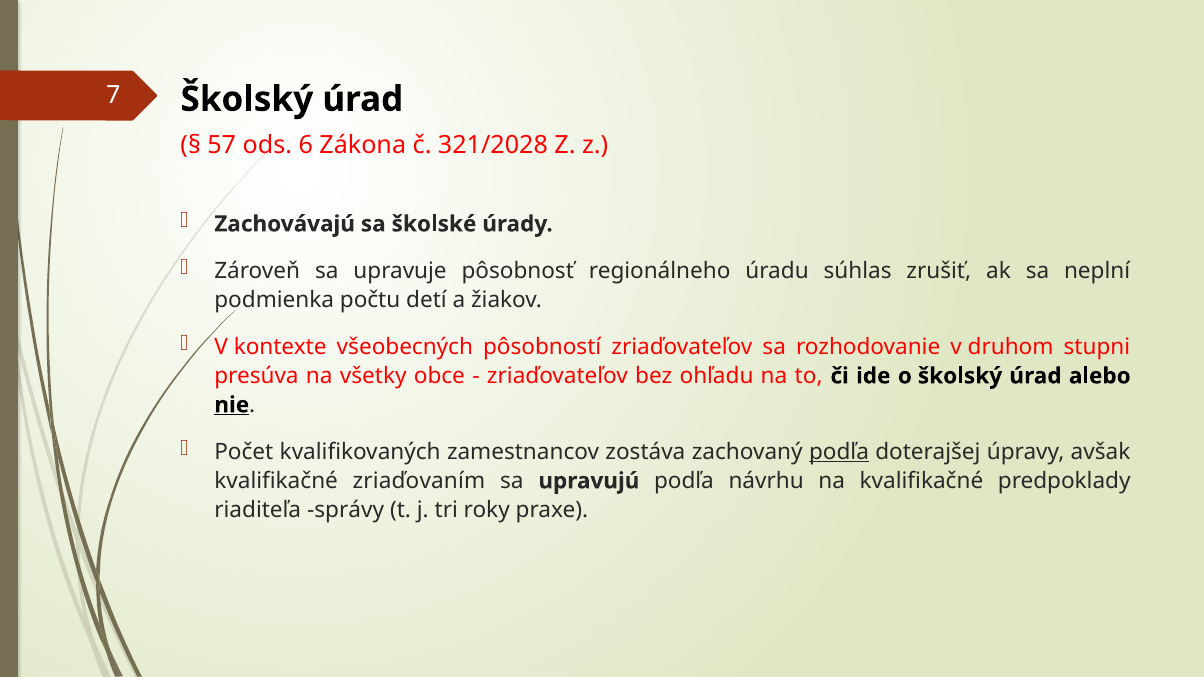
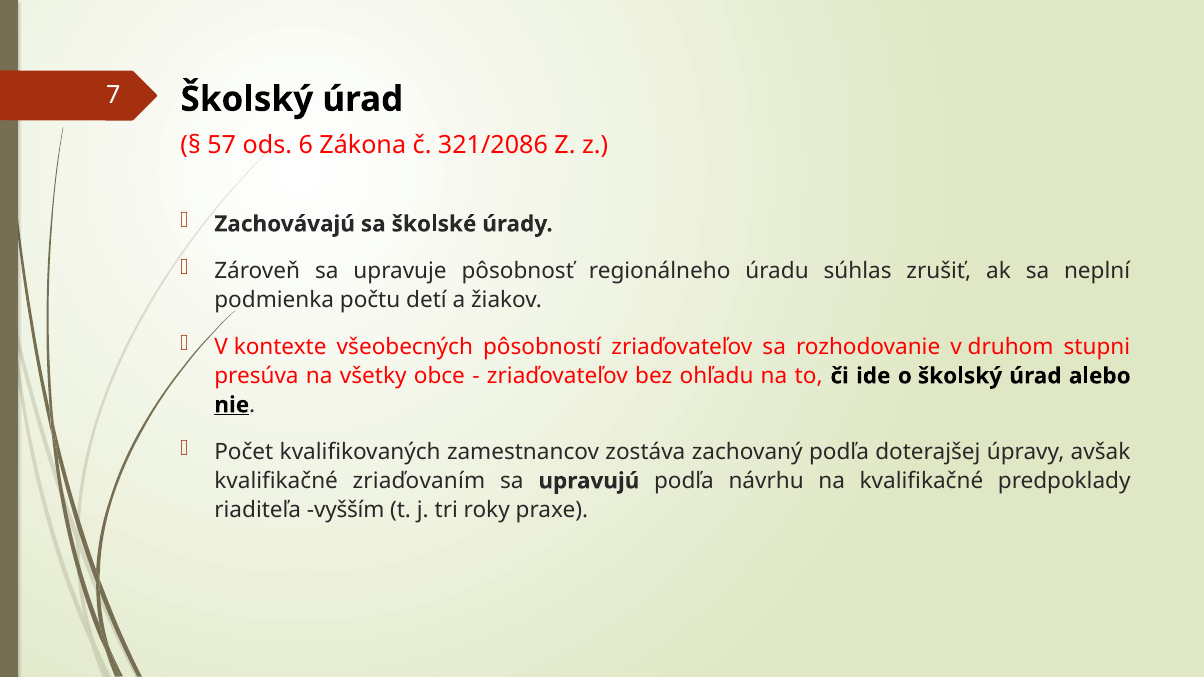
321/2028: 321/2028 -> 321/2086 (493, 145)
podľa underline: present -> none (839, 452)
správy: správy -> vyšším (346, 510)
